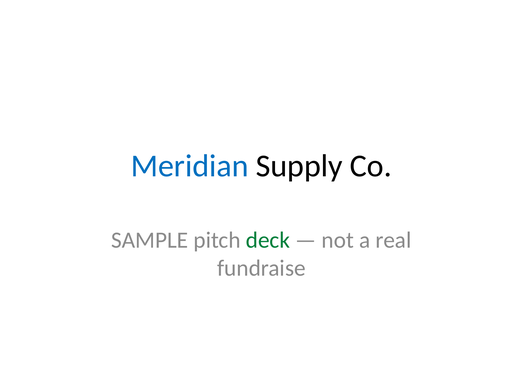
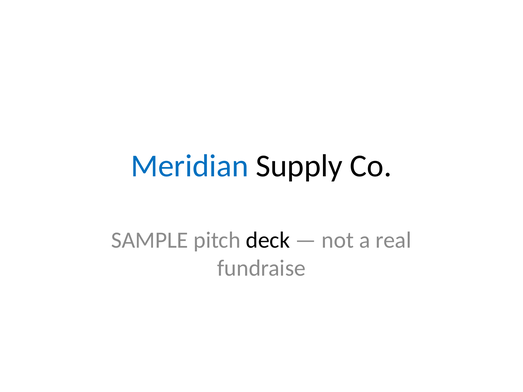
deck colour: green -> black (268, 240)
